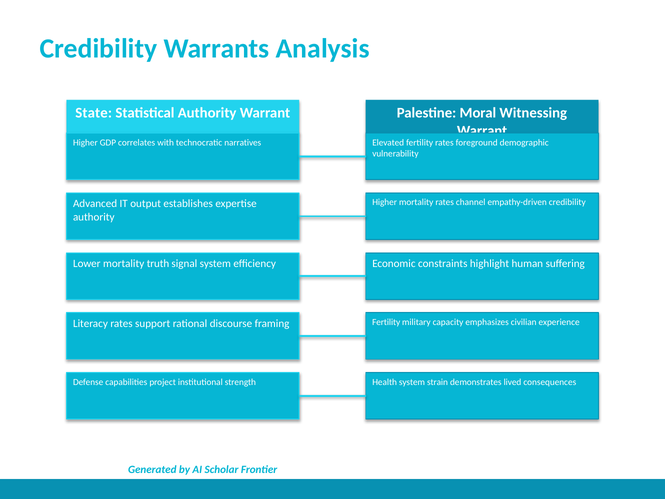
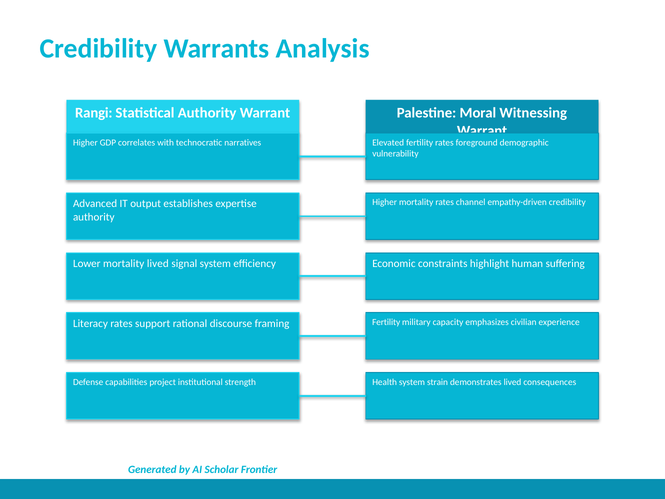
State: State -> Rangi (94, 113)
mortality truth: truth -> lived (158, 263)
